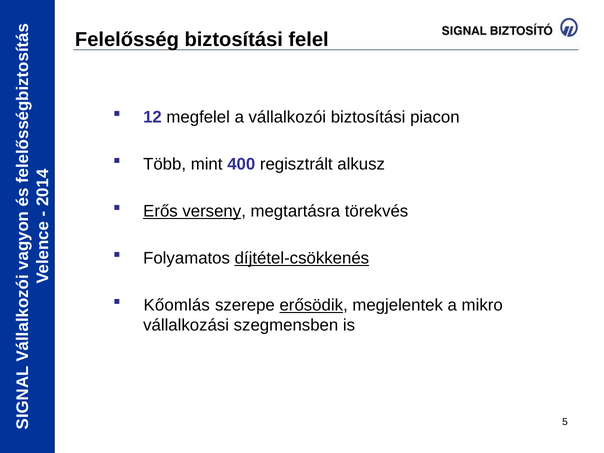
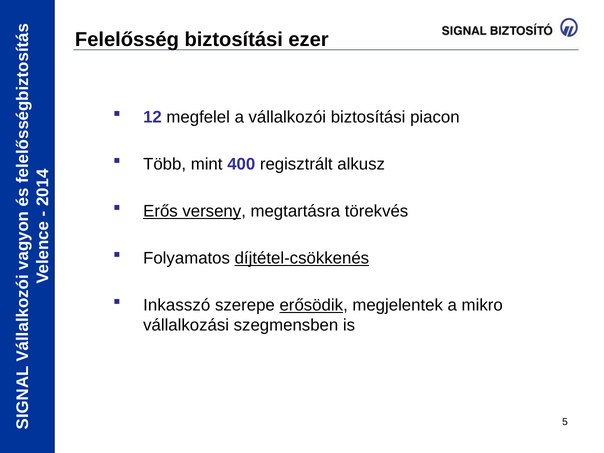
felel: felel -> ezer (309, 40)
Kőomlás: Kőomlás -> Inkasszó (177, 305)
